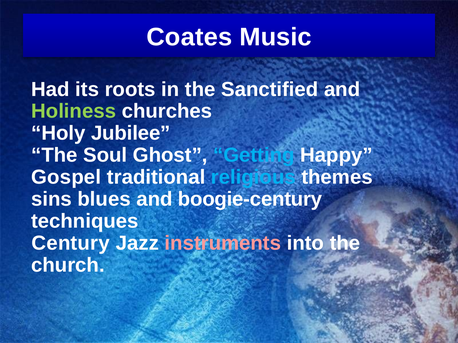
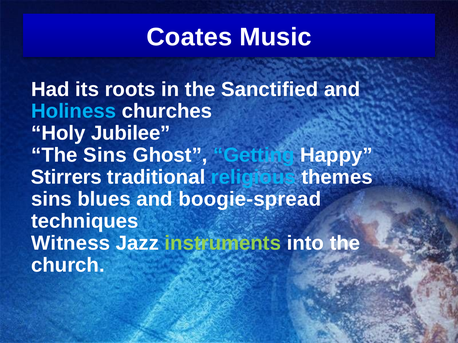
Holiness colour: light green -> light blue (74, 111)
The Soul: Soul -> Sins (105, 155)
Gospel: Gospel -> Stirrers (66, 177)
boogie-century: boogie-century -> boogie-spread (250, 199)
Century: Century -> Witness (71, 243)
instruments colour: pink -> light green (223, 243)
